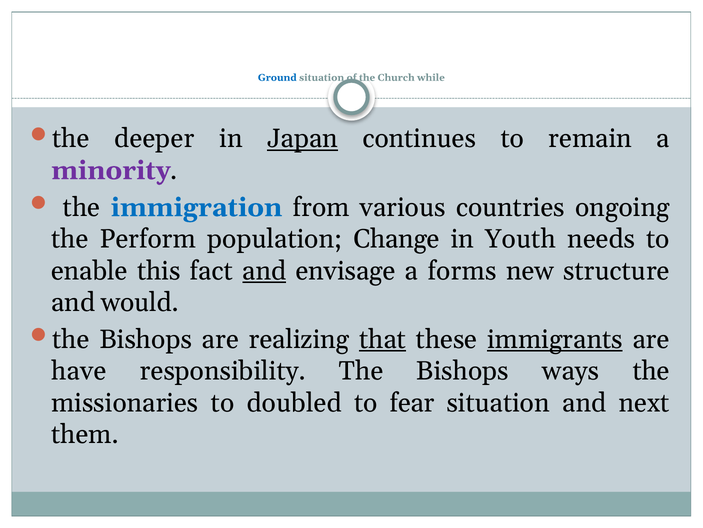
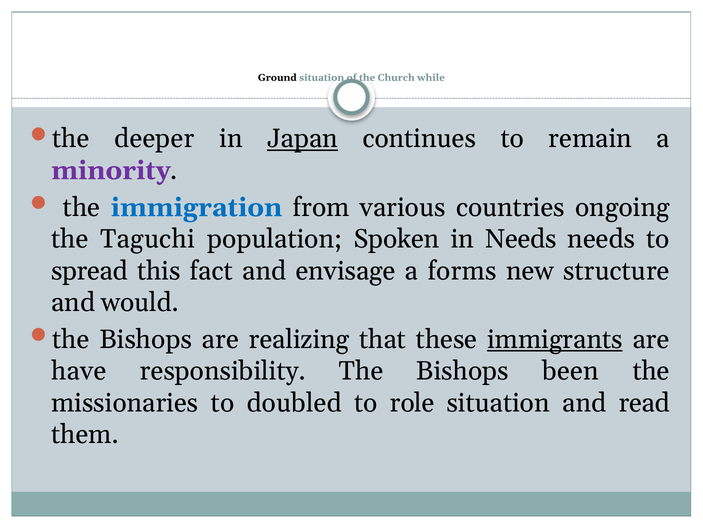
Ground colour: blue -> black (277, 77)
Perform: Perform -> Taguchi (148, 239)
Change: Change -> Spoken (397, 239)
in Youth: Youth -> Needs (521, 239)
enable: enable -> spread (90, 270)
and underline: present -> none (264, 270)
that underline: present -> none (383, 339)
ways: ways -> been (571, 371)
fear: fear -> role (412, 402)
next: next -> read (644, 402)
